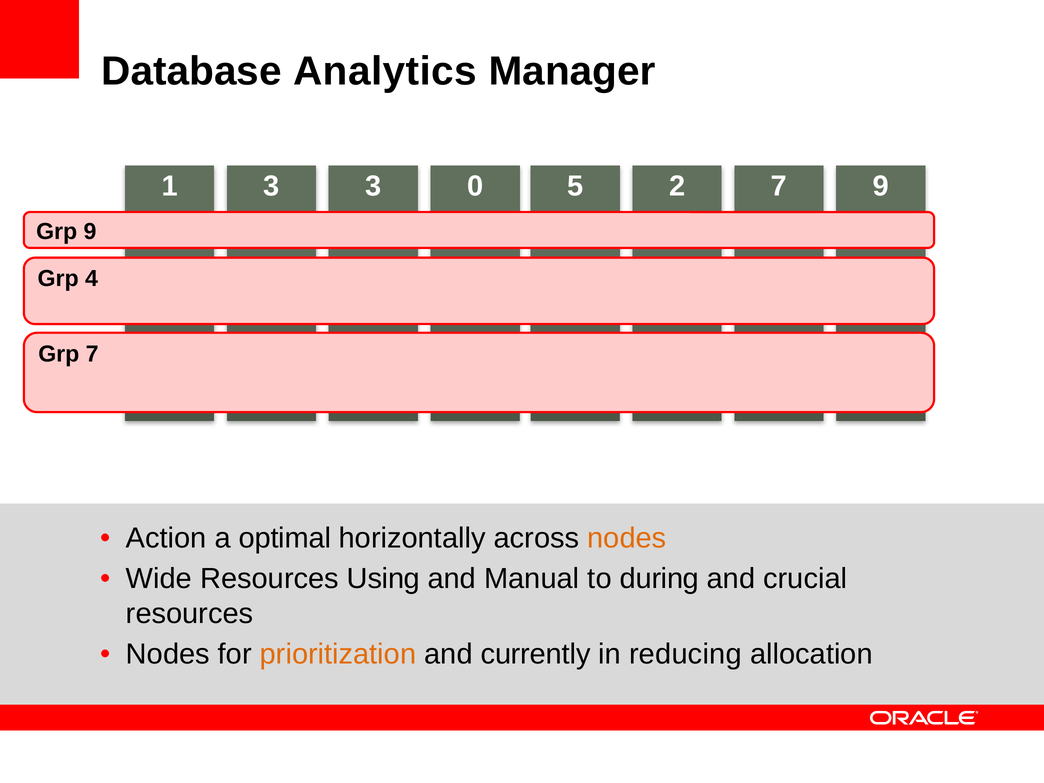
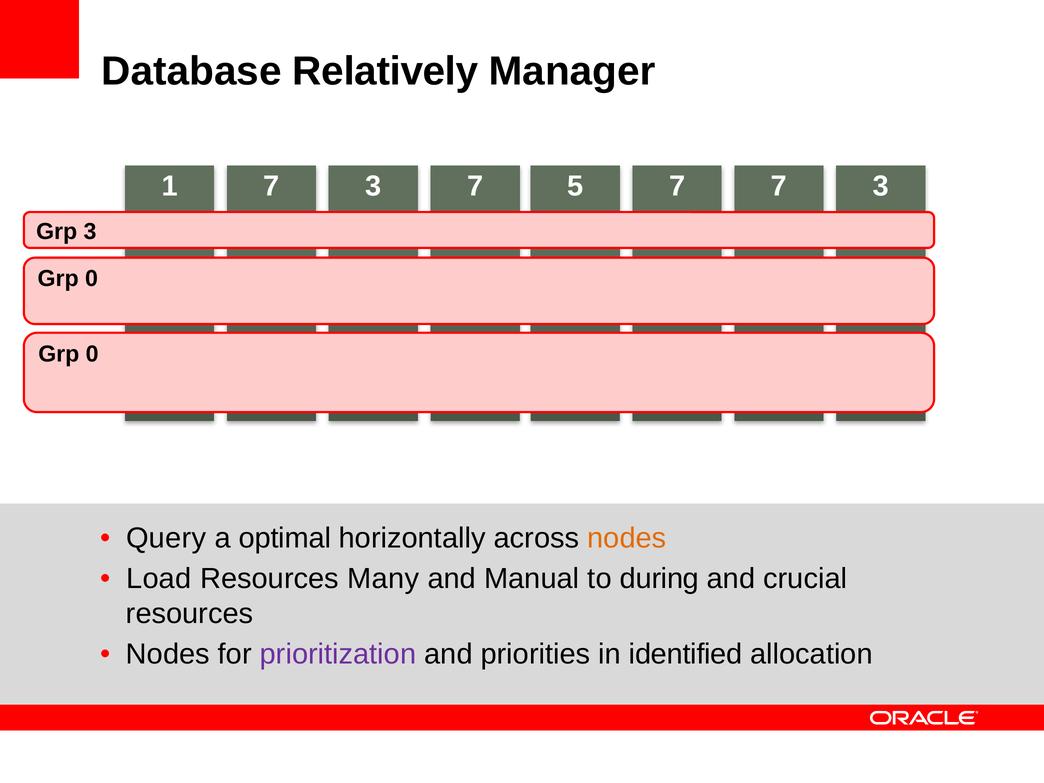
Analytics: Analytics -> Relatively (385, 72)
1 3: 3 -> 7 (272, 186)
3 0: 0 -> 7 (475, 186)
5 2: 2 -> 7 (677, 186)
9: 9 -> 3 (881, 186)
Grp 9: 9 -> 3 (90, 231)
4: 4 -> 0 (91, 279)
7: 7 -> 0 (92, 354)
Action: Action -> Query (166, 538)
Wide: Wide -> Load (159, 579)
Using: Using -> Many (383, 579)
prioritization colour: orange -> purple (338, 654)
currently: currently -> priorities (536, 654)
reducing: reducing -> identified (686, 654)
